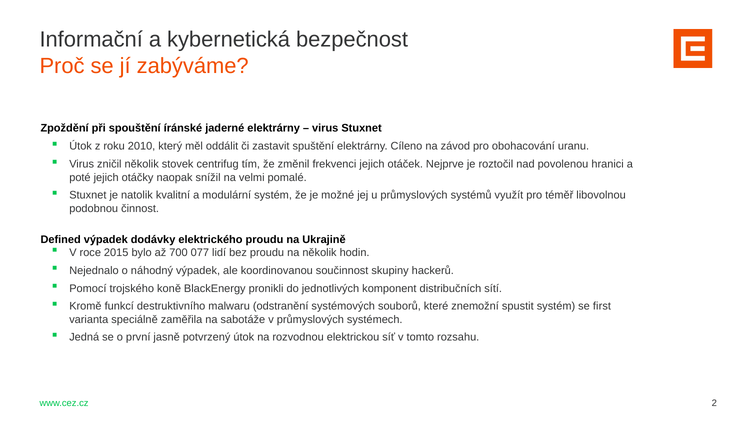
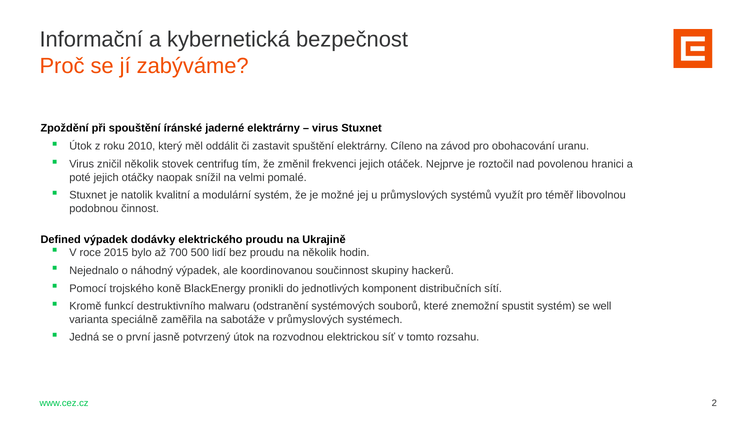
077: 077 -> 500 (200, 253)
first: first -> well (602, 306)
